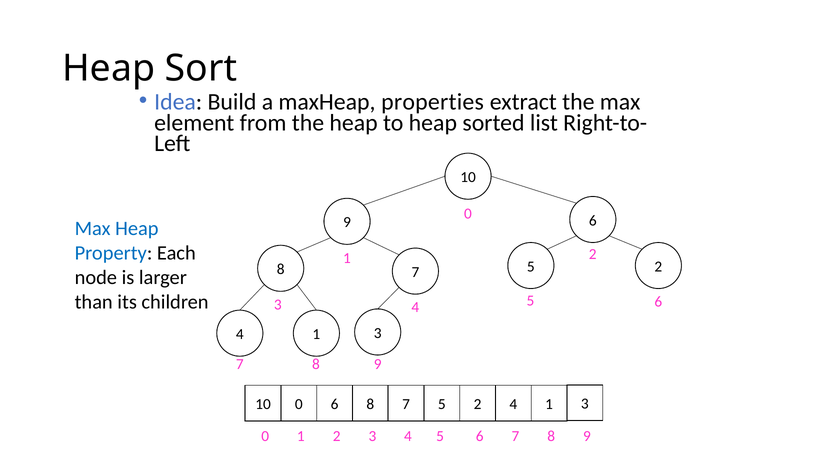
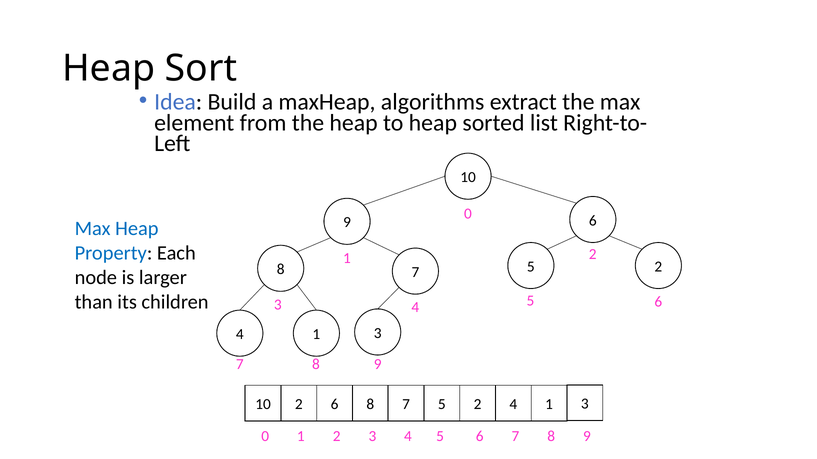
properties: properties -> algorithms (433, 102)
10 0: 0 -> 2 (299, 405)
